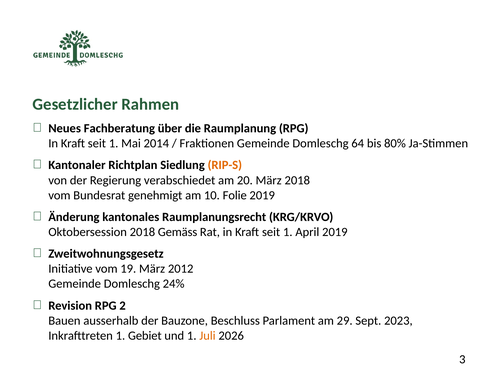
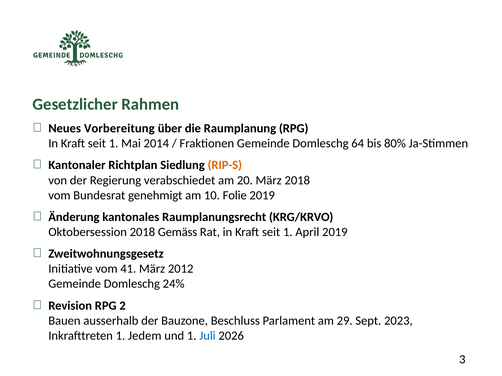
Fachberatung: Fachberatung -> Vorbereitung (119, 129)
19: 19 -> 41 (128, 269)
Gebiet: Gebiet -> Jedem (145, 336)
Juli colour: orange -> blue (207, 336)
